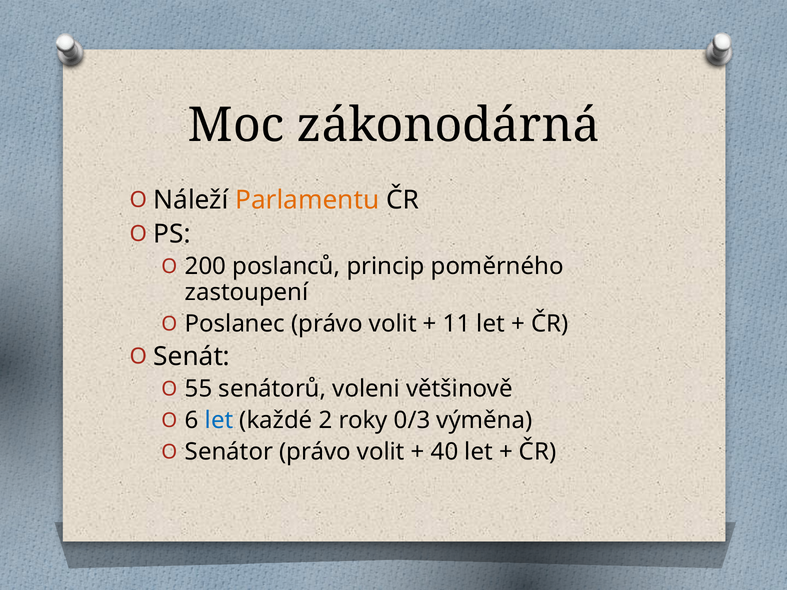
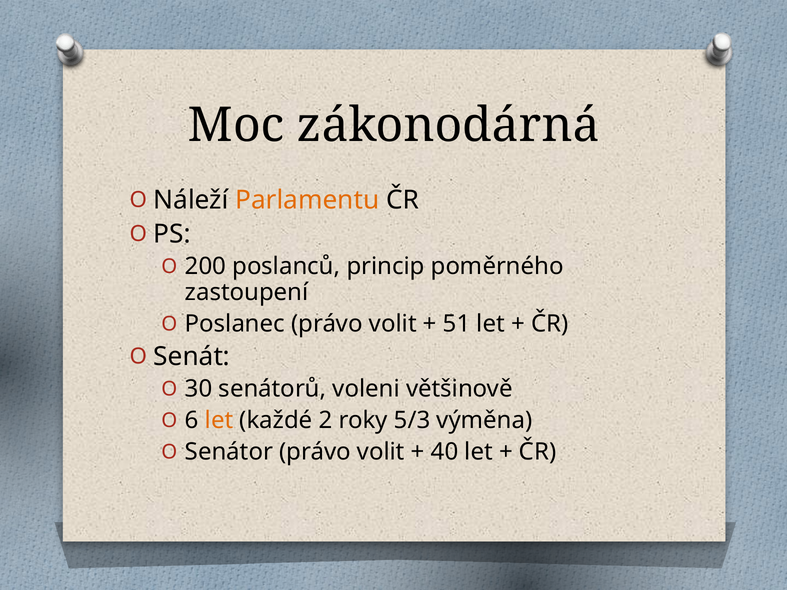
11: 11 -> 51 (457, 324)
55: 55 -> 30 (199, 389)
let colour: blue -> orange (219, 421)
0/3: 0/3 -> 5/3 (412, 421)
